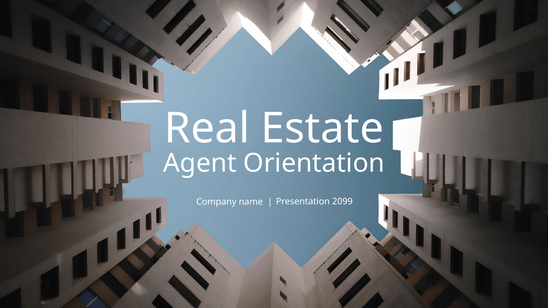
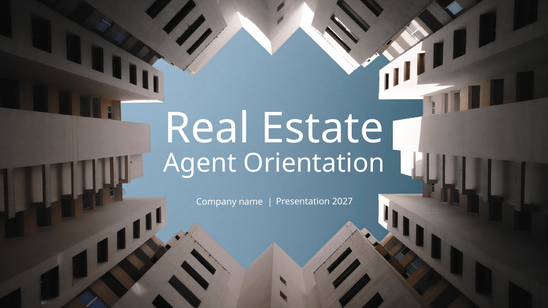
2099: 2099 -> 2027 (342, 202)
